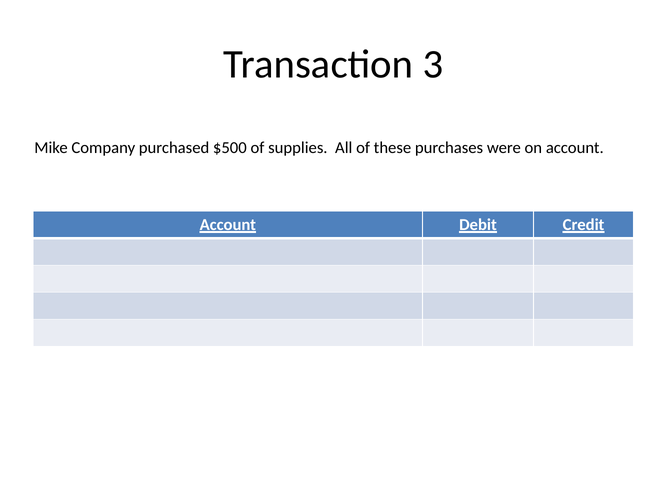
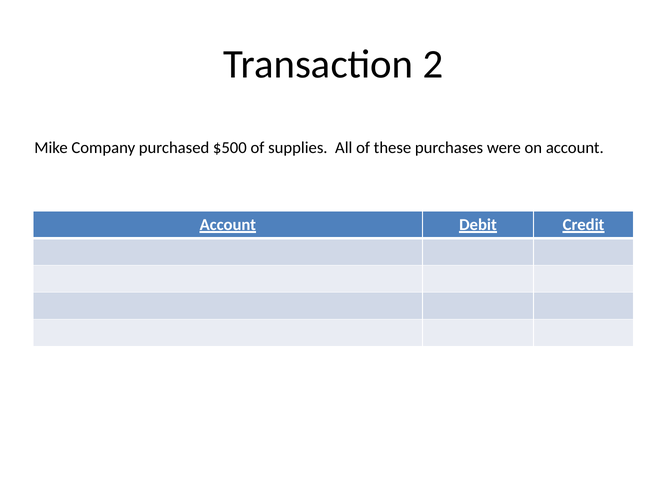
3: 3 -> 2 (433, 65)
